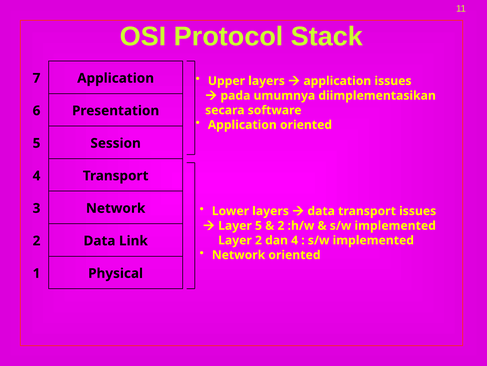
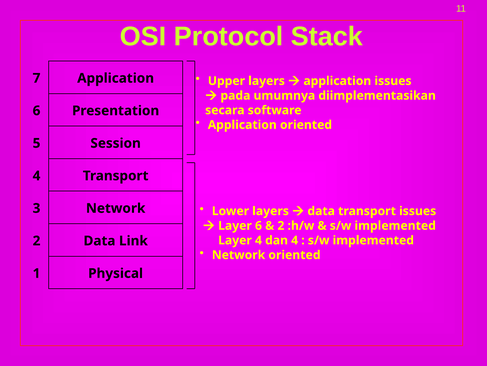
Layer 5: 5 -> 6 (258, 225)
Layer 2: 2 -> 4 (258, 240)
